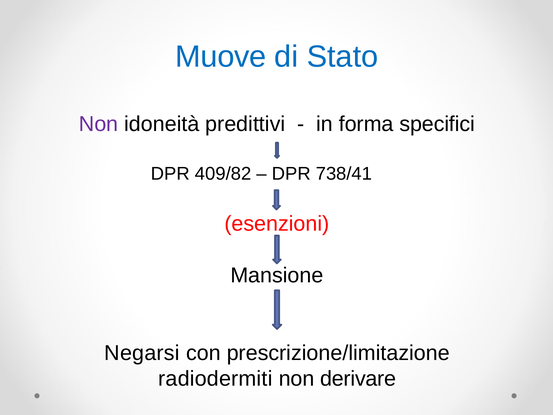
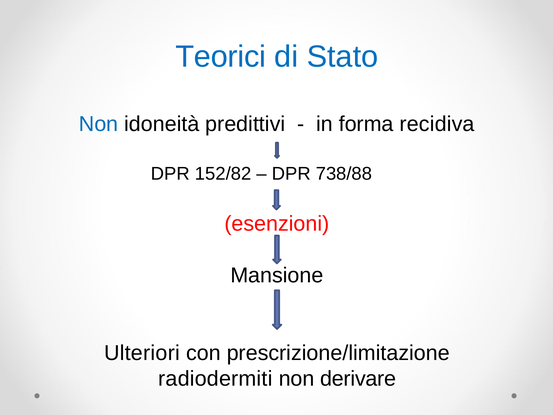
Muove: Muove -> Teorici (221, 57)
Non colour: purple -> blue (99, 124)
specifici: specifici -> recidiva (437, 124)
409/82: 409/82 -> 152/82 (223, 174)
738/41: 738/41 -> 738/88 (344, 174)
Negarsi: Negarsi -> Ulteriori (142, 353)
